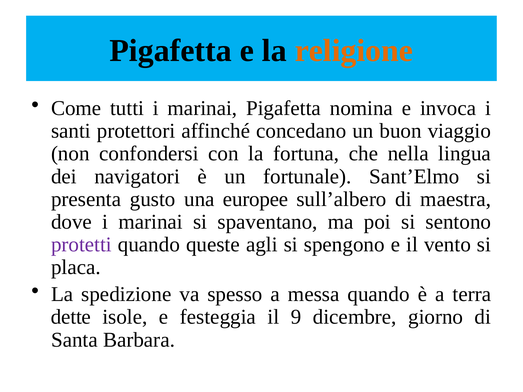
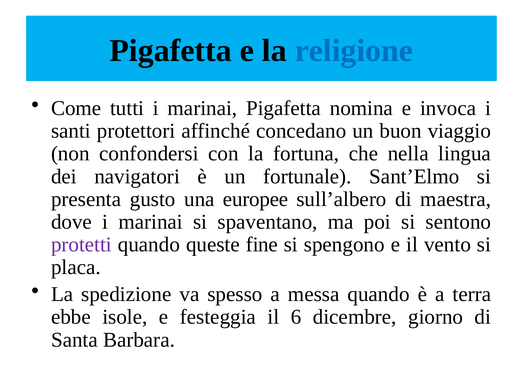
religione colour: orange -> blue (354, 51)
agli: agli -> fine (262, 245)
dette: dette -> ebbe (71, 317)
9: 9 -> 6 (296, 317)
